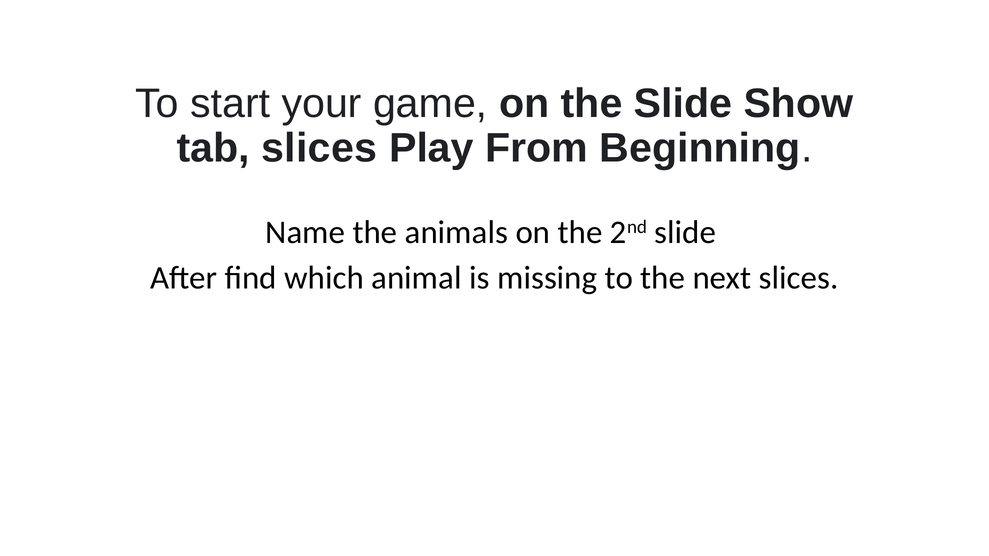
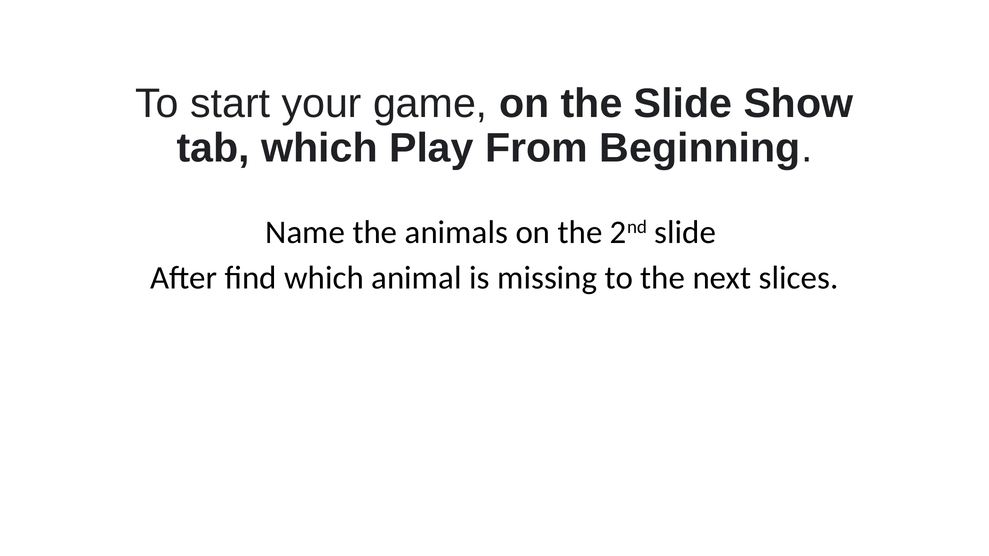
tab slices: slices -> which (319, 148)
